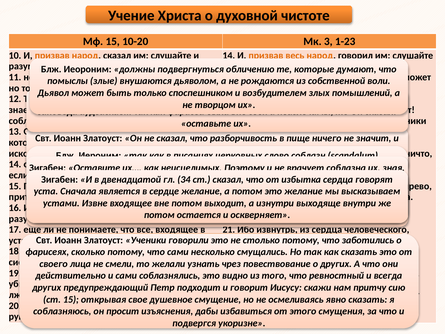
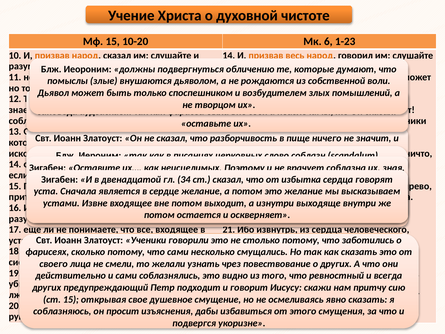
3: 3 -> 6 (328, 42)
